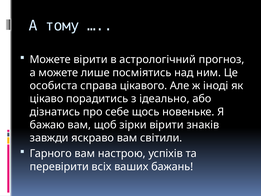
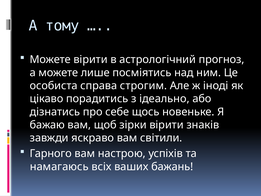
цікавого: цікавого -> строгим (144, 86)
перевірити: перевірити -> намагаюсь (59, 166)
